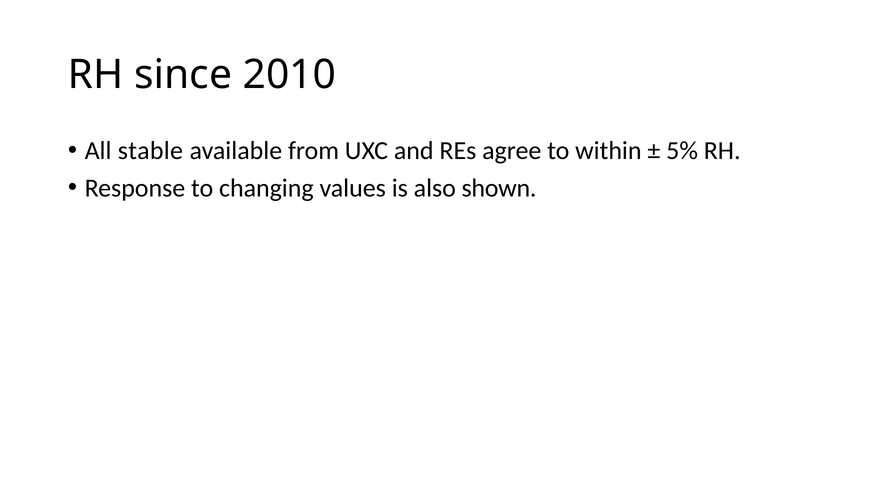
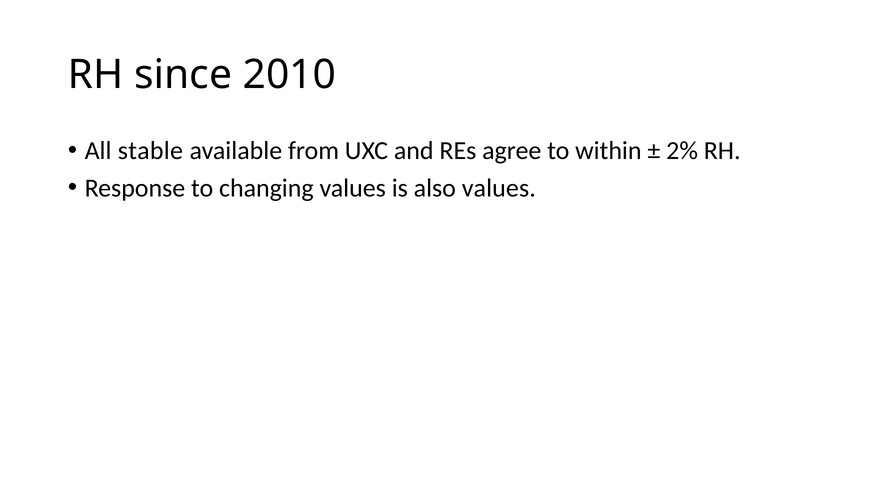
5%: 5% -> 2% (682, 151)
also shown: shown -> values (499, 188)
